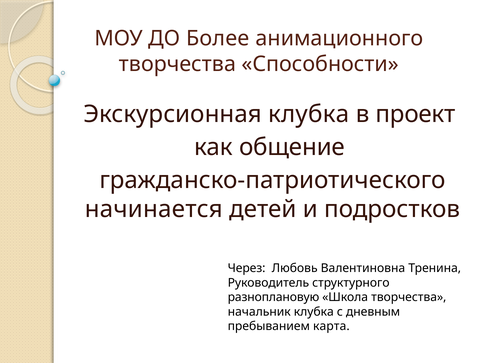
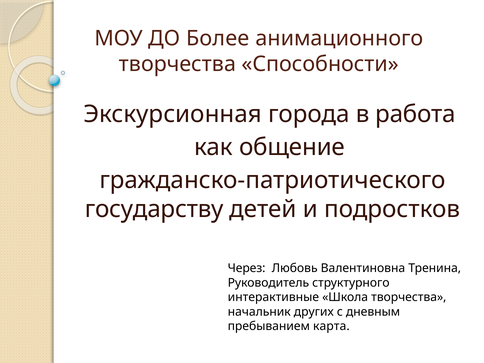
Экскурсионная клубка: клубка -> города (309, 114)
проект: проект -> работа (415, 114)
начинается: начинается -> государству (154, 209)
разноплановую: разноплановую -> интерактивные (273, 297)
начальник клубка: клубка -> других (314, 312)
